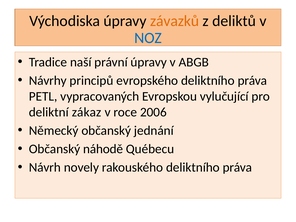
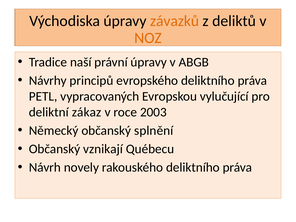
NOZ colour: blue -> orange (148, 38)
2006: 2006 -> 2003 (153, 112)
jednání: jednání -> splnění (154, 131)
náhodě: náhodě -> vznikají (103, 149)
